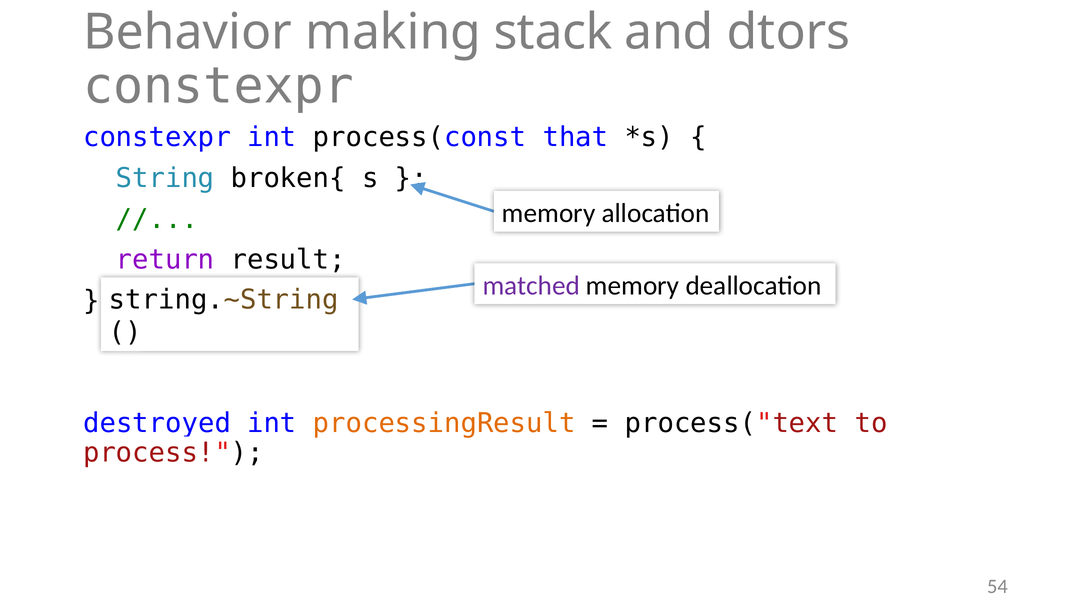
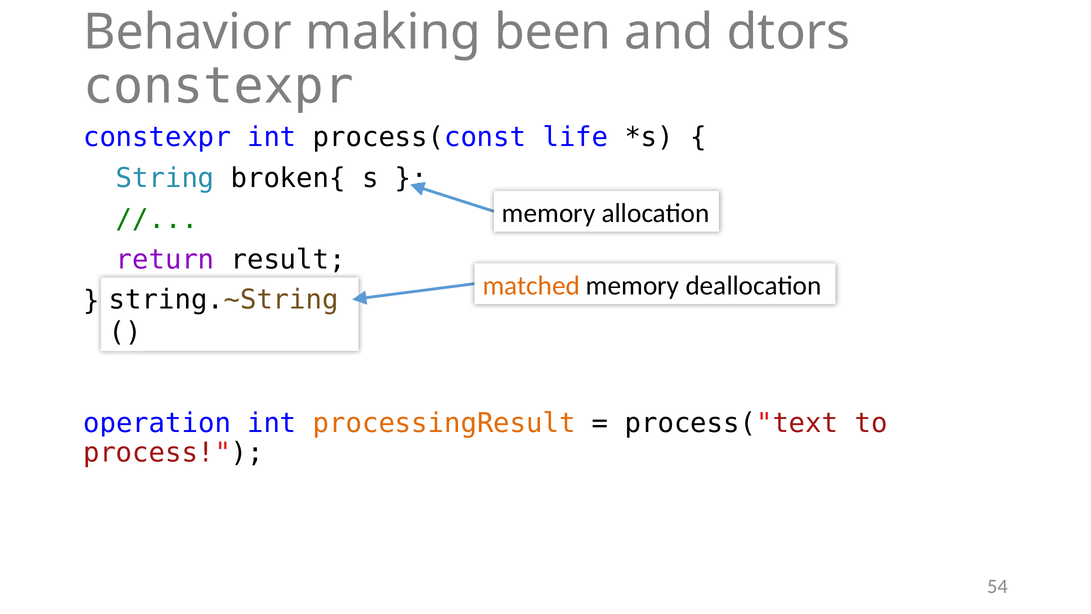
stack: stack -> been (553, 32)
that: that -> life (575, 137)
matched colour: purple -> orange (531, 285)
destroyed: destroyed -> operation (157, 423)
